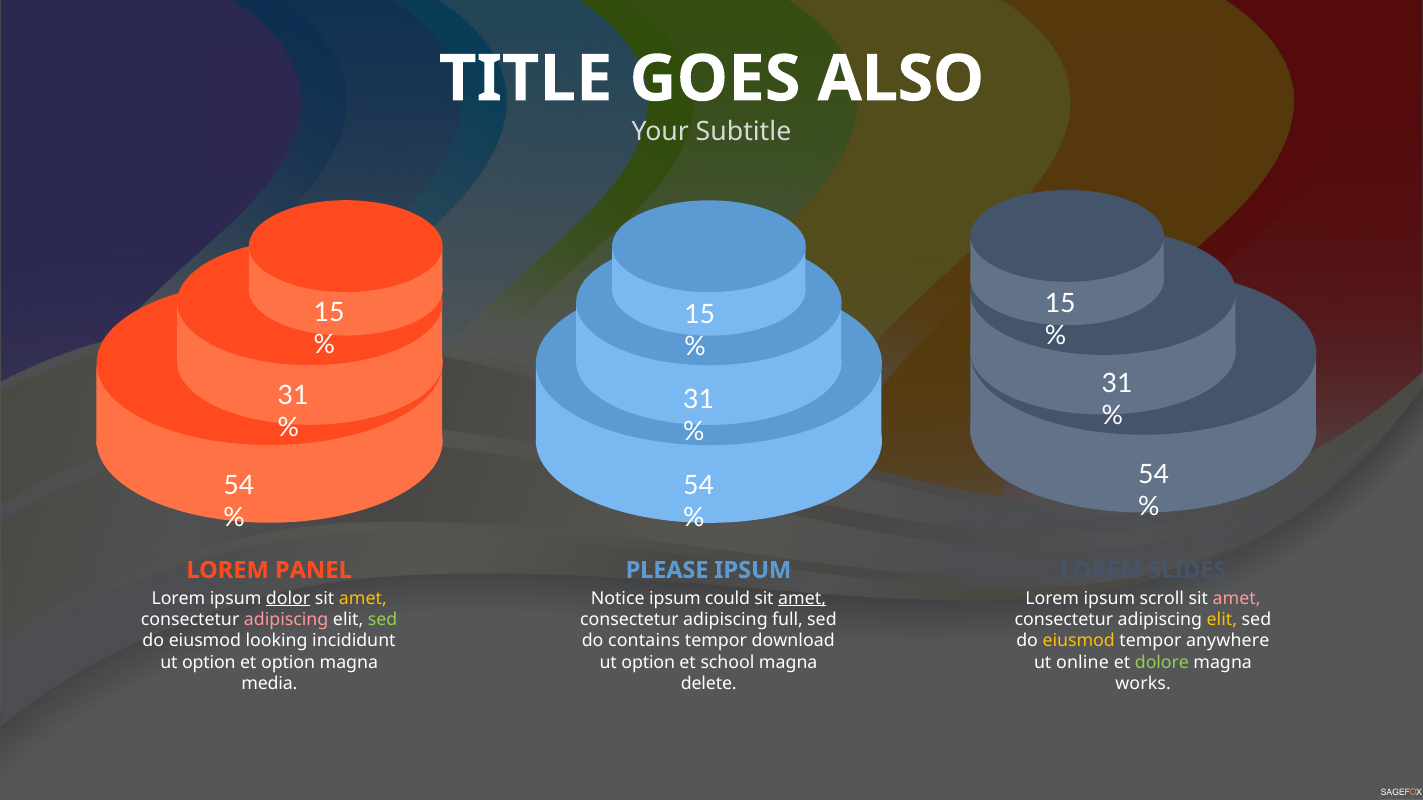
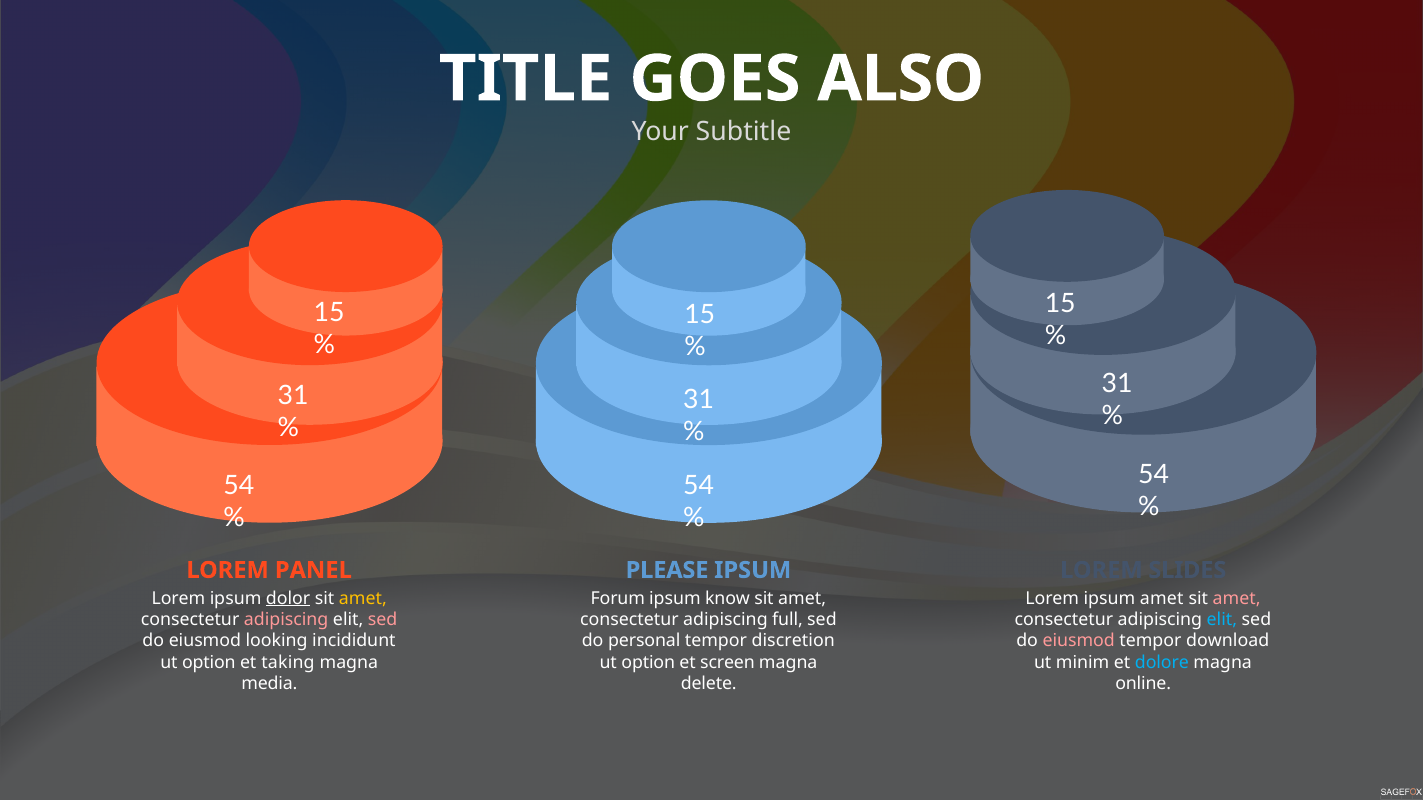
Notice: Notice -> Forum (618, 599)
could: could -> know (727, 599)
amet underline: present -> none (802, 599)
ipsum scroll: scroll -> amet (1162, 599)
sed colour: light green -> pink (383, 620)
elit colour: yellow -> light blue (1222, 620)
contains: contains -> personal (644, 641)
download: download -> discretion (793, 641)
eiusmod colour: yellow -> pink (1079, 641)
anywhere: anywhere -> download (1228, 641)
et option: option -> taking (288, 663)
school: school -> screen (728, 663)
online: online -> minim (1083, 663)
dolore colour: light green -> light blue (1162, 663)
works: works -> online (1143, 684)
